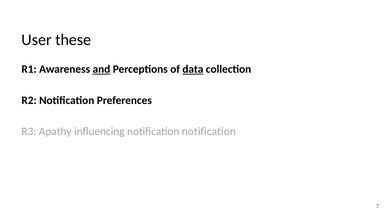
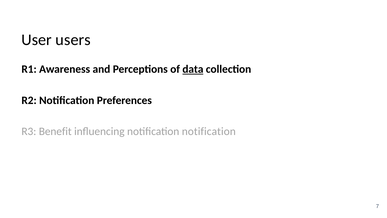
these: these -> users (73, 40)
and underline: present -> none (101, 69)
Apathy: Apathy -> Benefit (55, 131)
